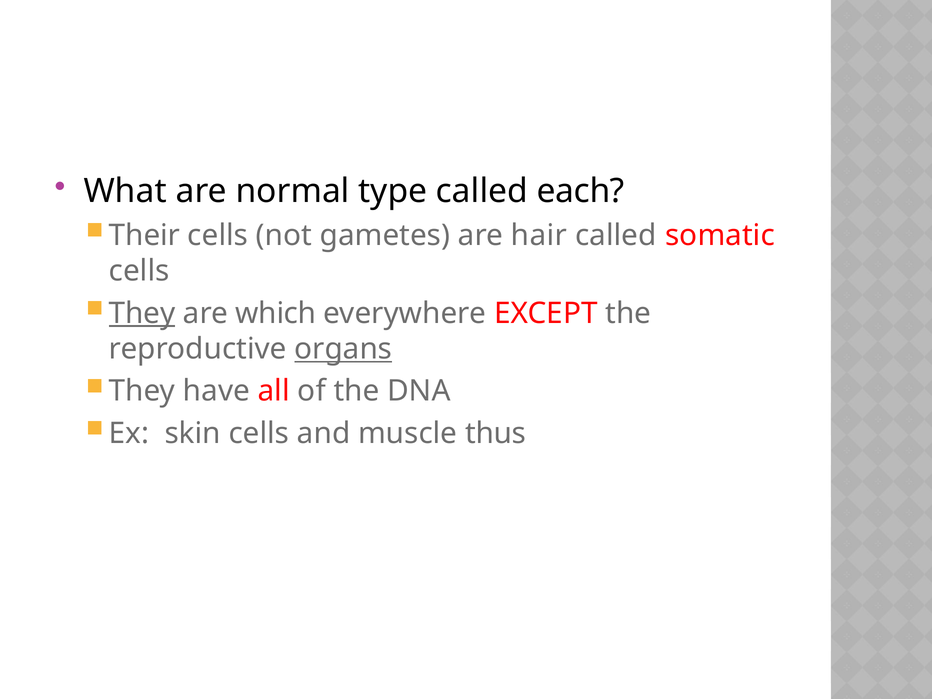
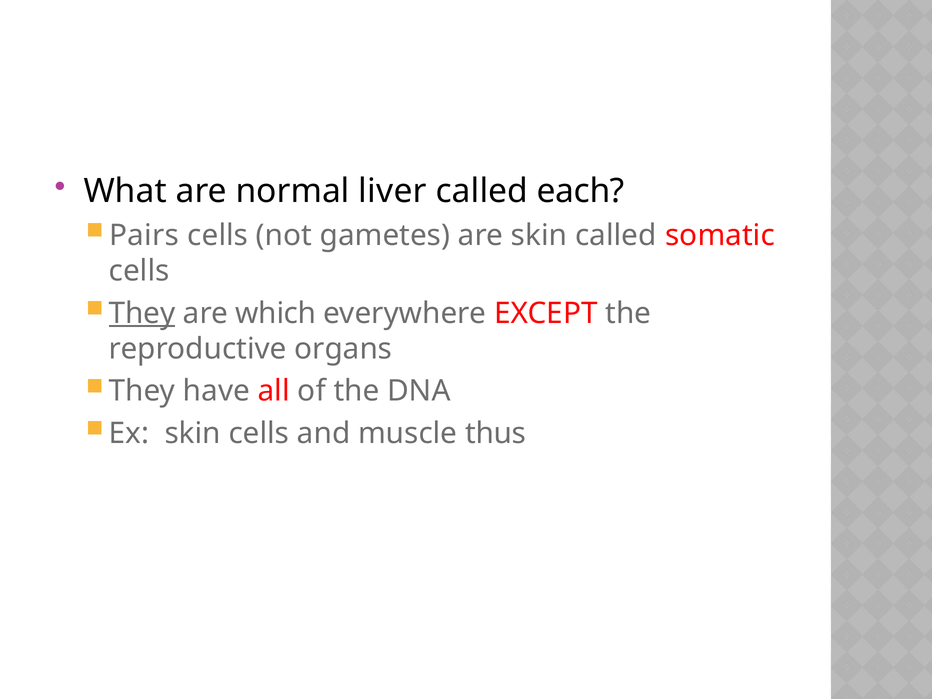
type: type -> liver (393, 191)
Their: Their -> Pairs (144, 235)
are hair: hair -> skin (539, 235)
organs underline: present -> none (343, 349)
